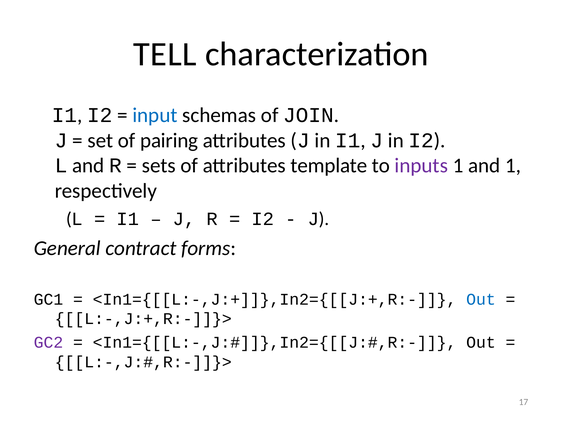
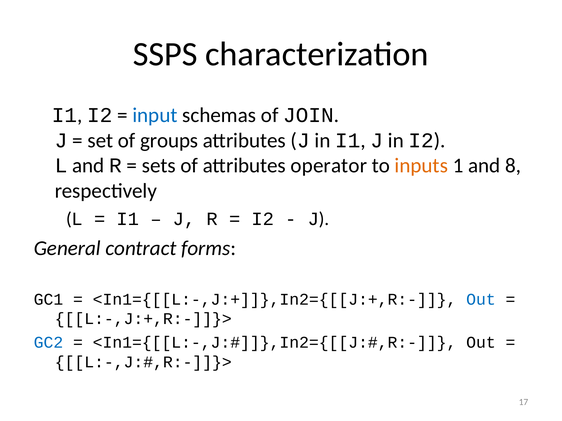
TELL: TELL -> SSPS (165, 54)
pairing: pairing -> groups (169, 141)
template: template -> operator (329, 166)
inputs colour: purple -> orange (421, 166)
and 1: 1 -> 8 (513, 166)
GC2 colour: purple -> blue (48, 343)
